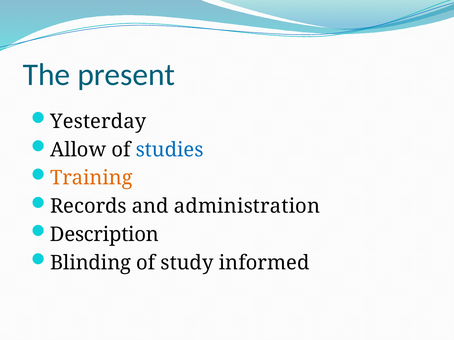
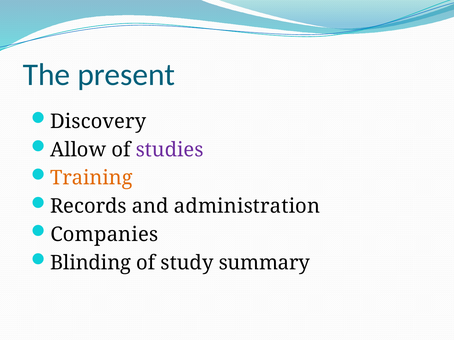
Yesterday: Yesterday -> Discovery (98, 122)
studies colour: blue -> purple (170, 150)
Description: Description -> Companies (104, 235)
informed: informed -> summary (264, 263)
